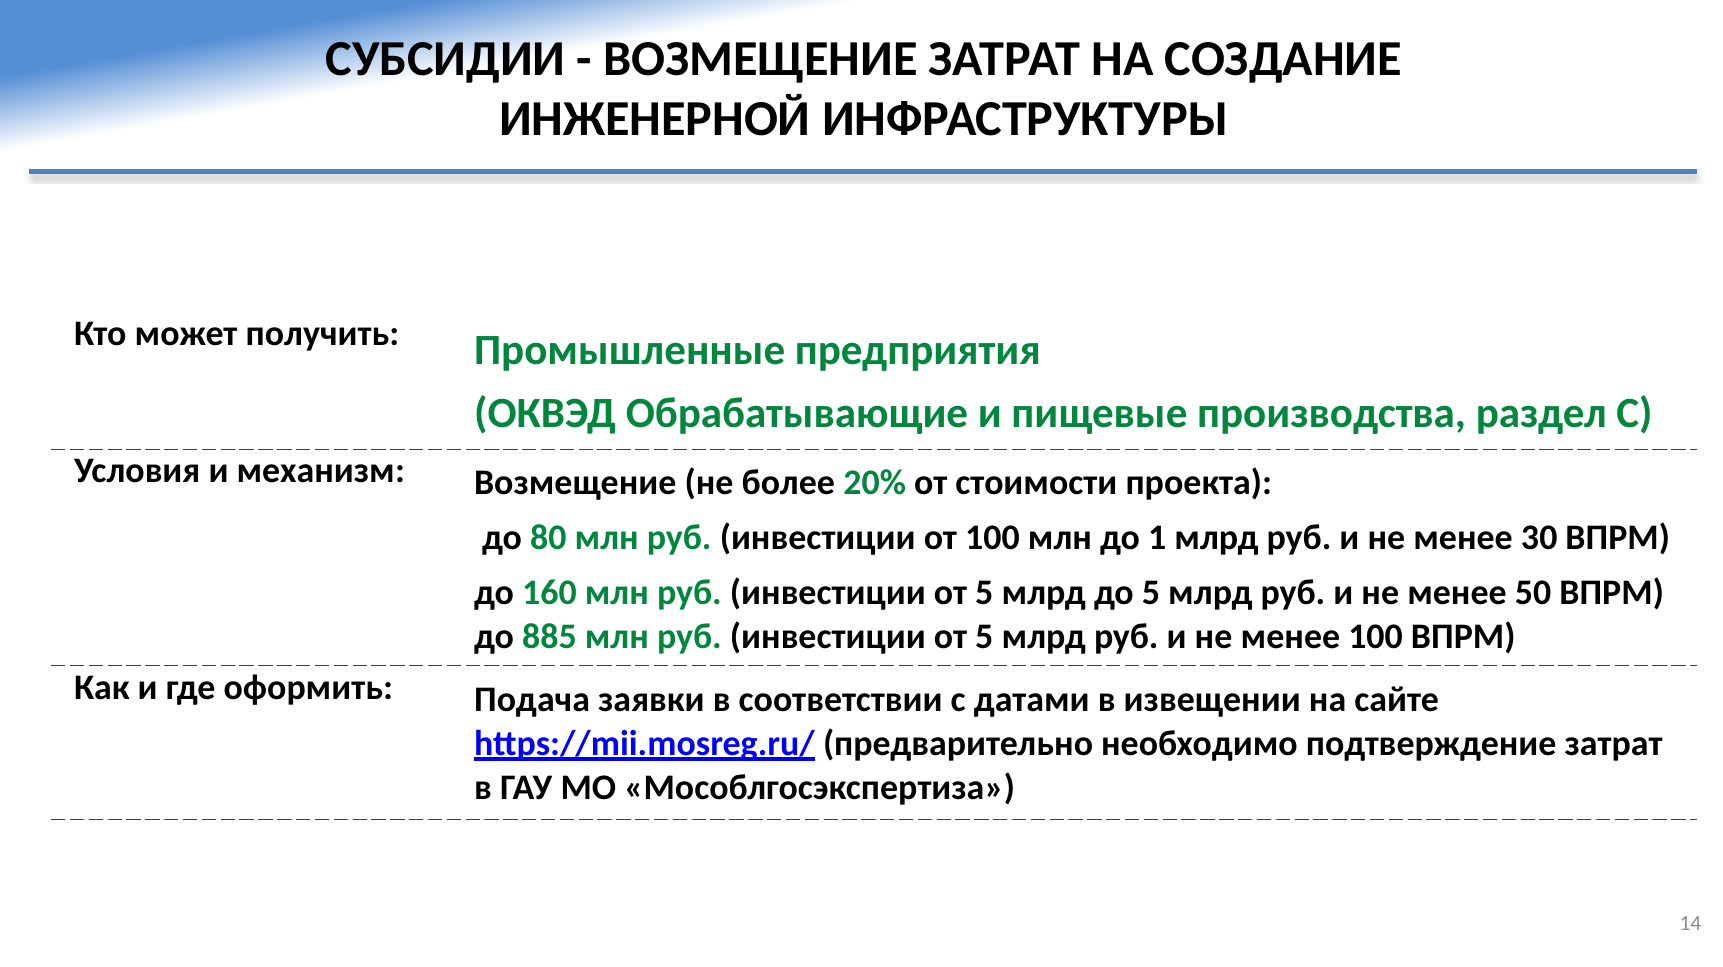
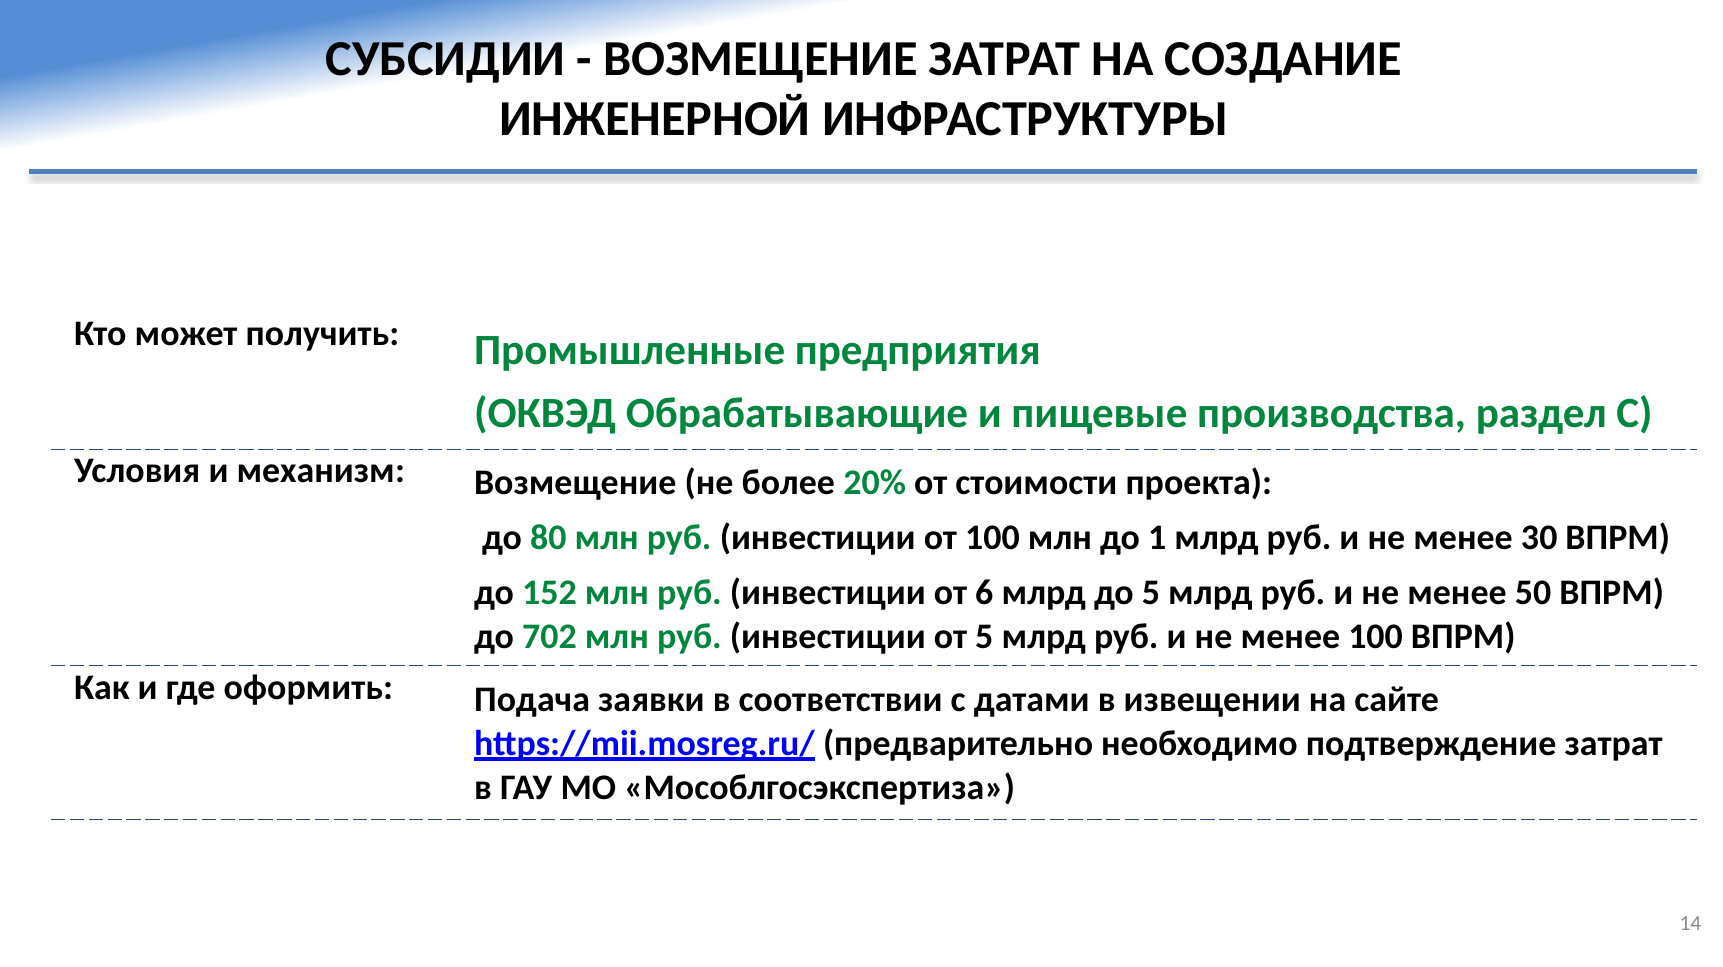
160: 160 -> 152 (549, 592)
5: 5 -> 6 (984, 592)
885: 885 -> 702 (549, 636)
